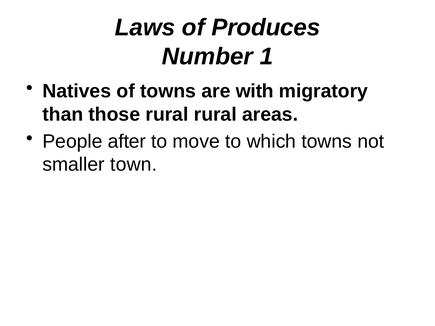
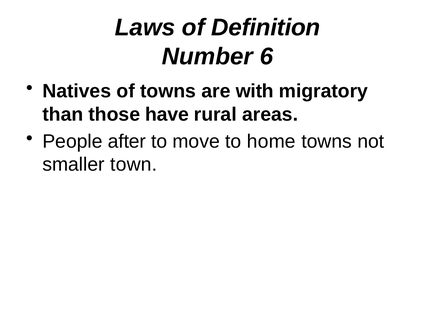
Produces: Produces -> Definition (266, 27)
1: 1 -> 6 (266, 56)
those rural: rural -> have (167, 114)
which: which -> home (271, 142)
